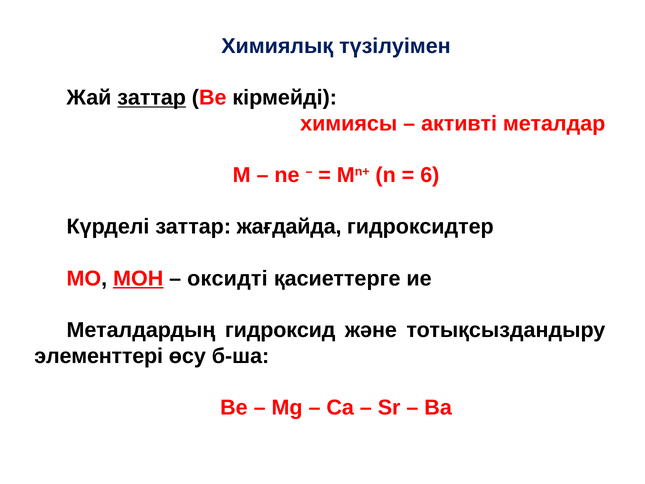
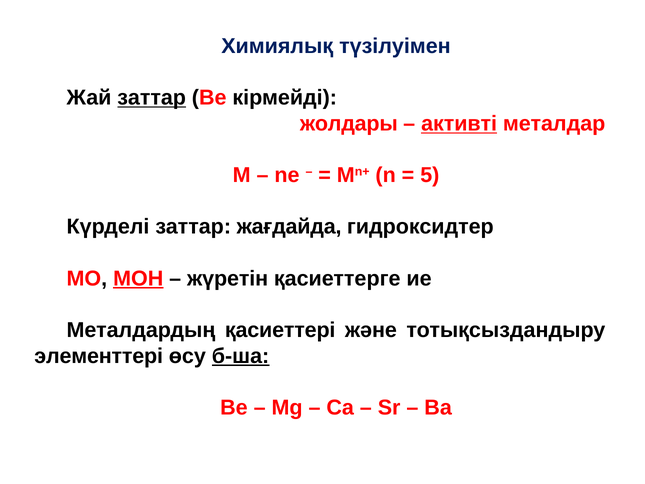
химиясы: химиясы -> жолдары (349, 124)
активті underline: none -> present (459, 124)
6: 6 -> 5 (430, 175)
оксидті: оксидті -> жүретін (228, 278)
гидроксид: гидроксид -> қасиеттері (280, 330)
б-ша underline: none -> present (241, 356)
